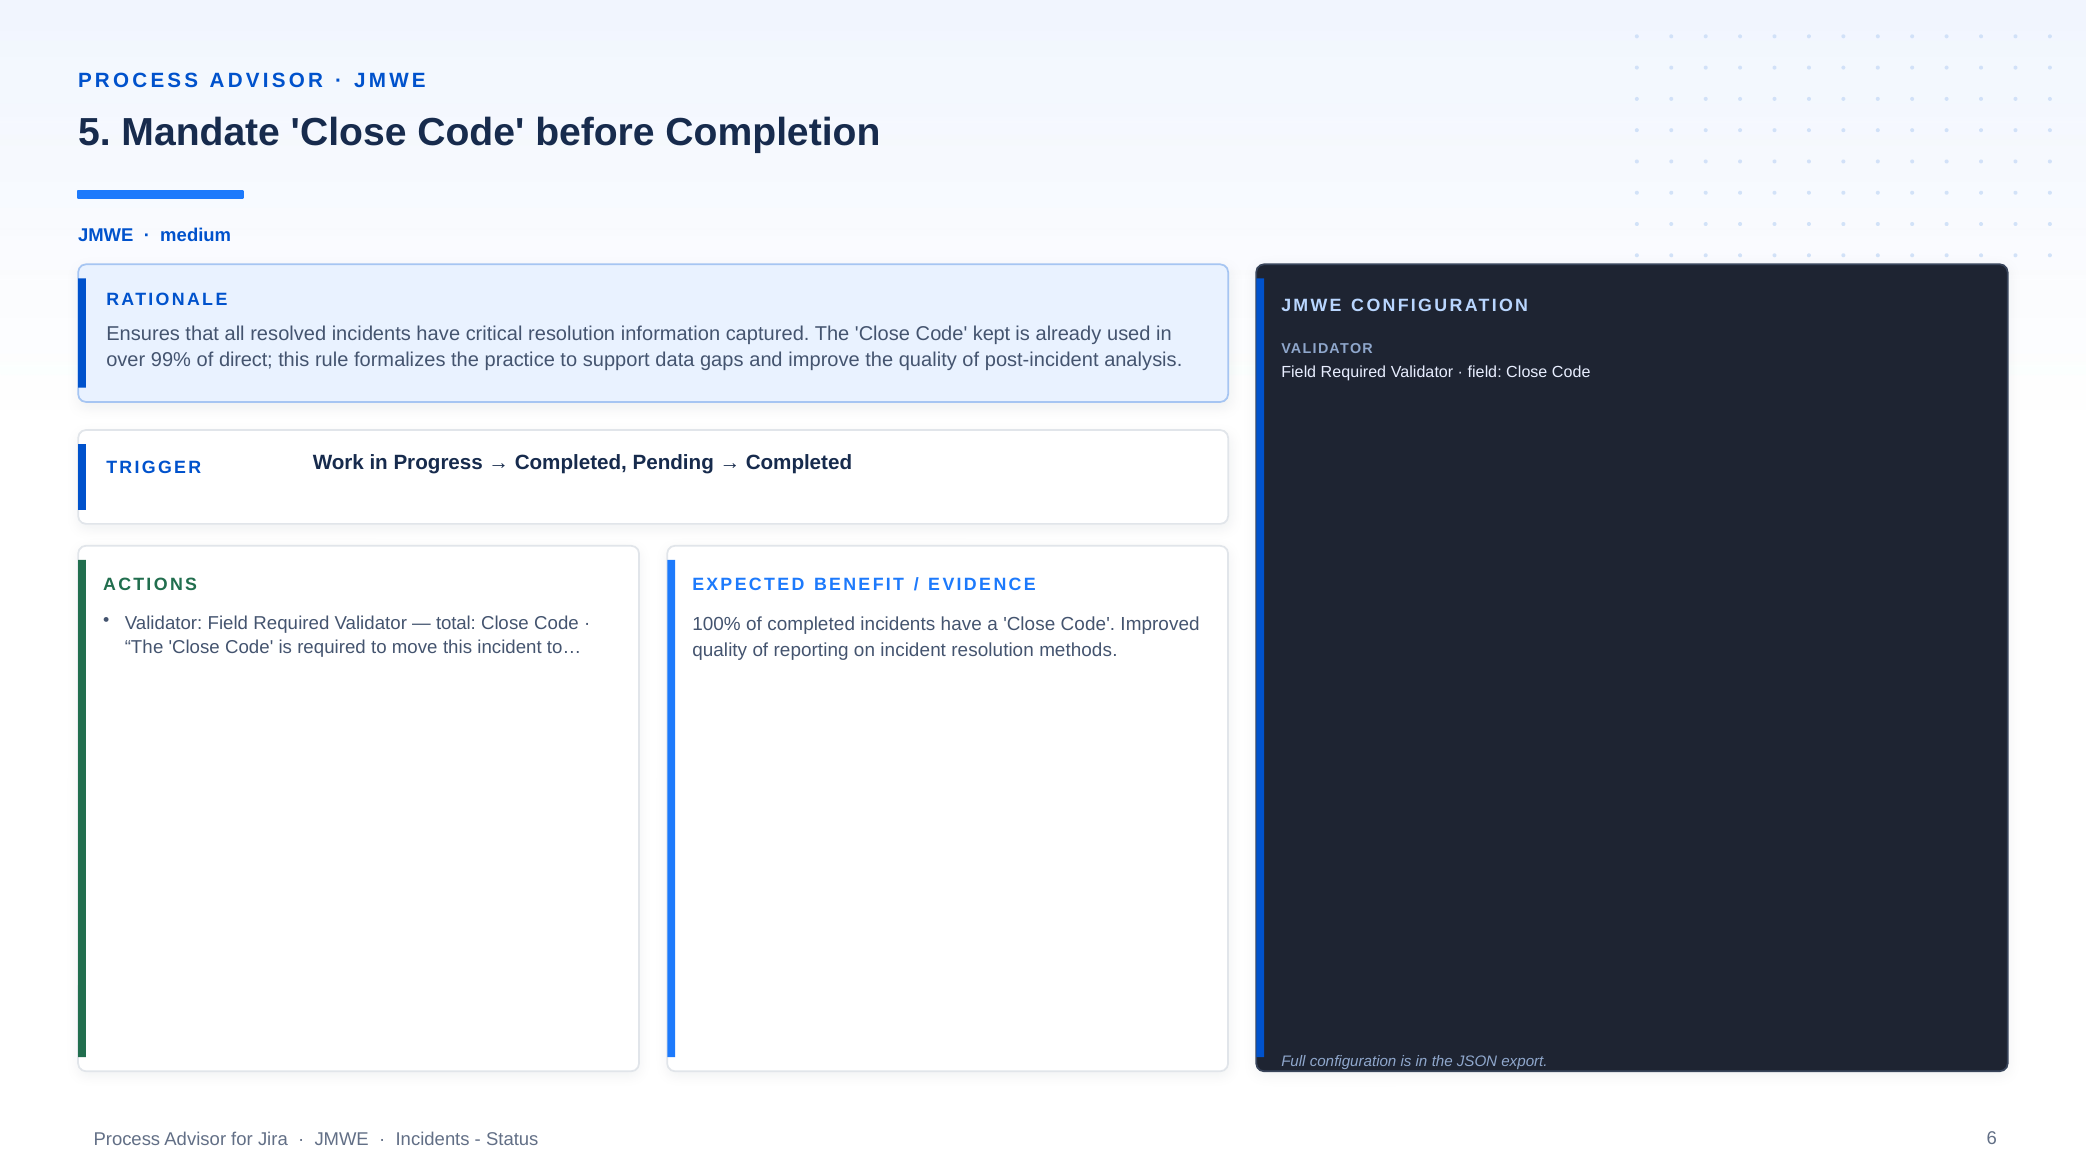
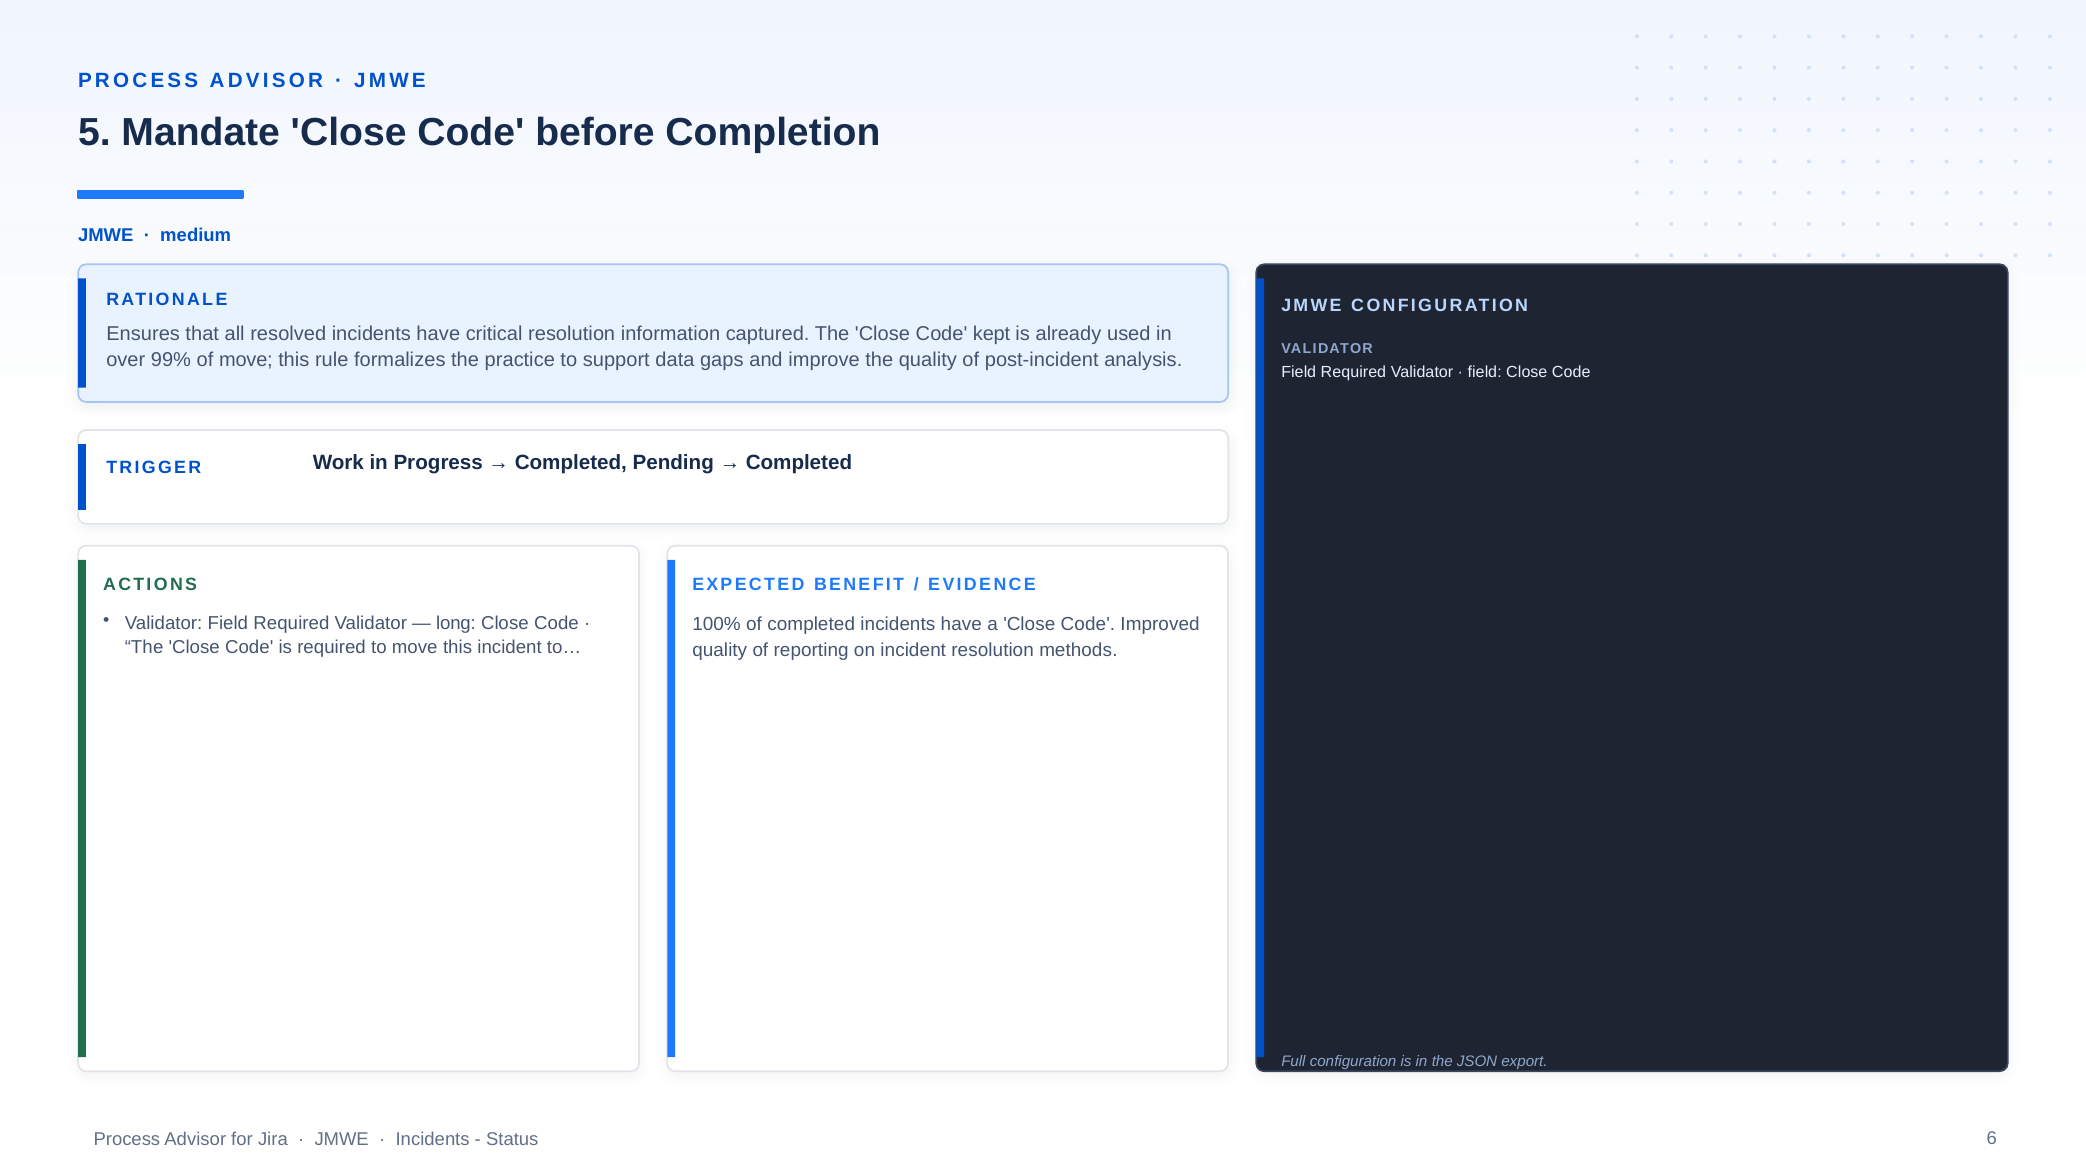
of direct: direct -> move (246, 360)
total: total -> long (456, 623)
